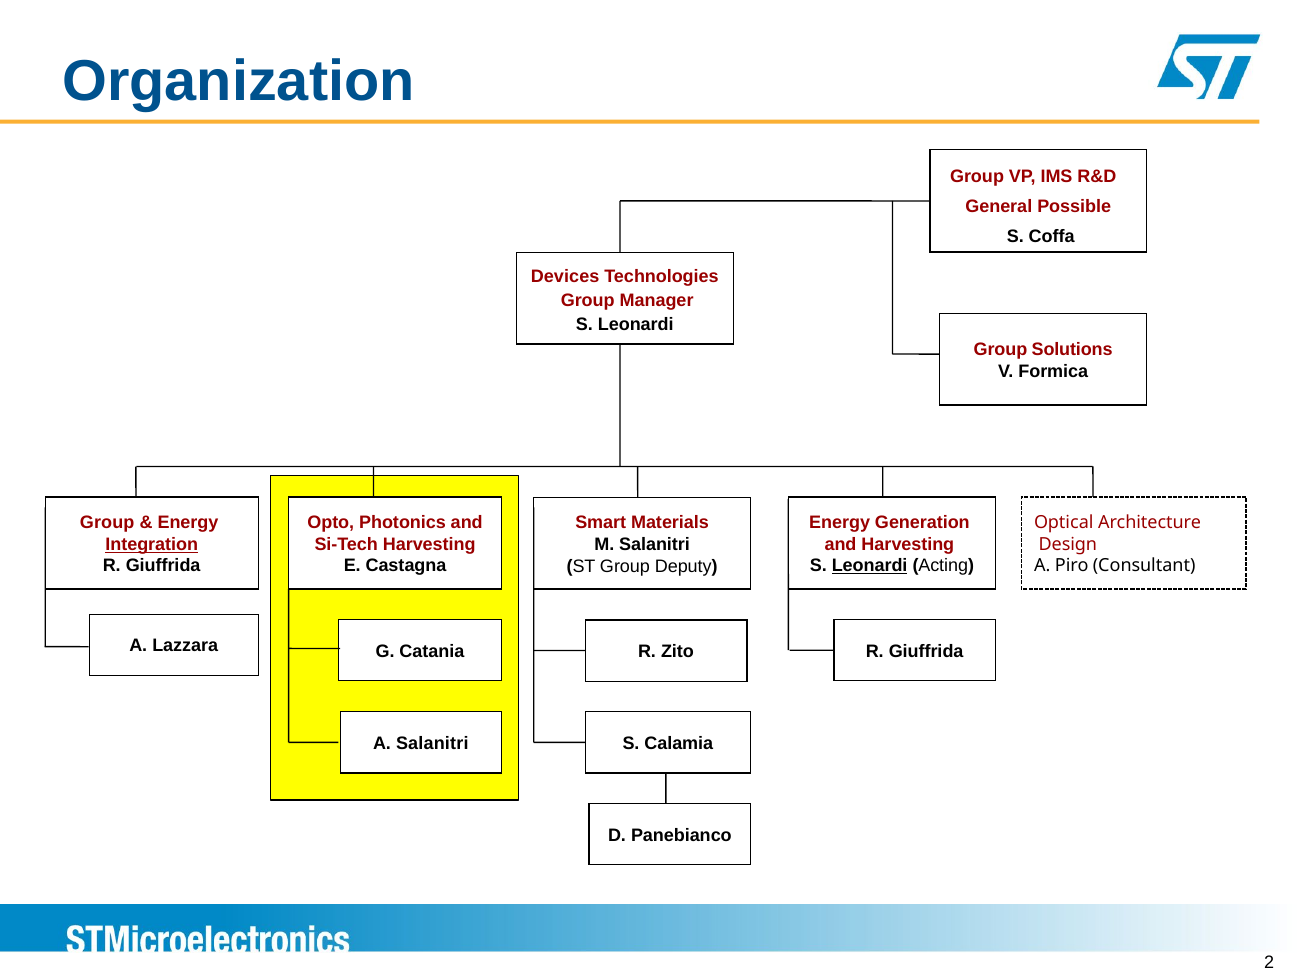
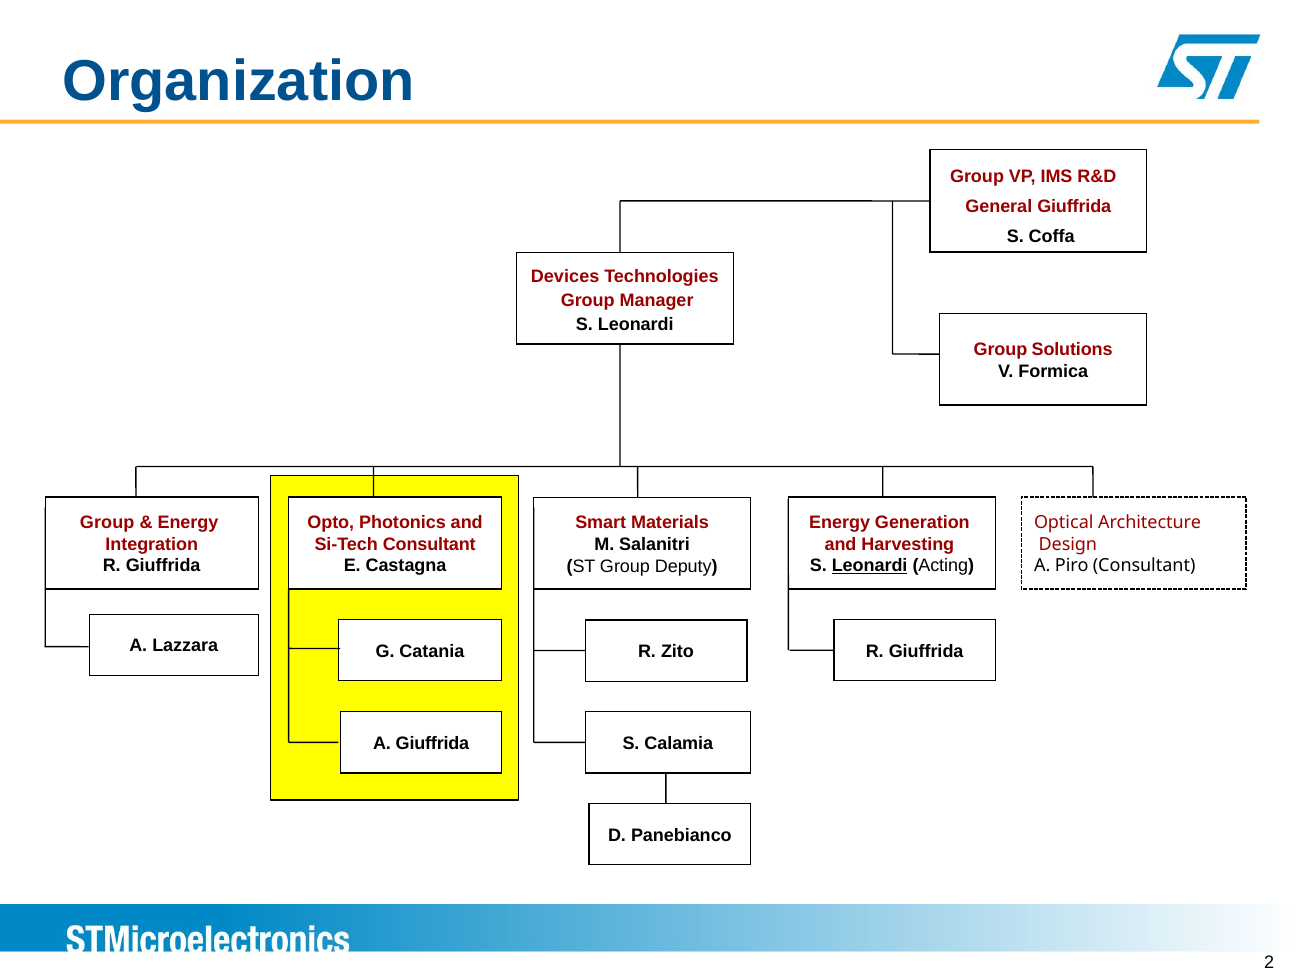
General Possible: Possible -> Giuffrida (1074, 206)
Integration underline: present -> none (152, 544)
Si-Tech Harvesting: Harvesting -> Consultant (429, 544)
A Salanitri: Salanitri -> Giuffrida (432, 743)
